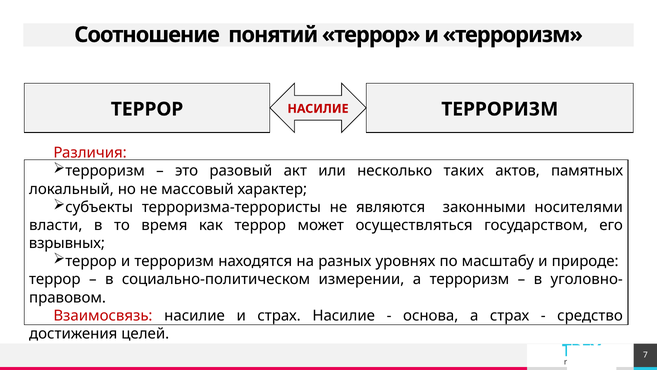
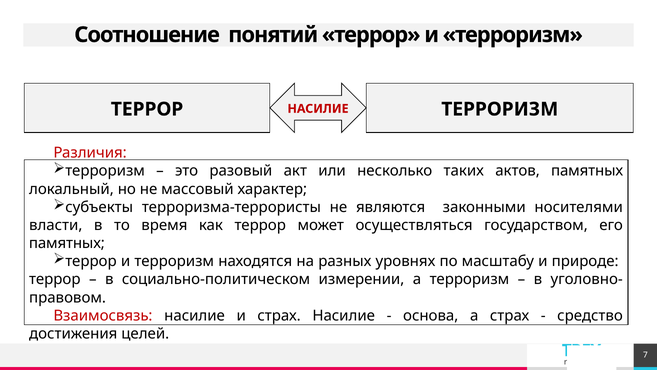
взрывных: взрывных -> памятных (67, 243)
